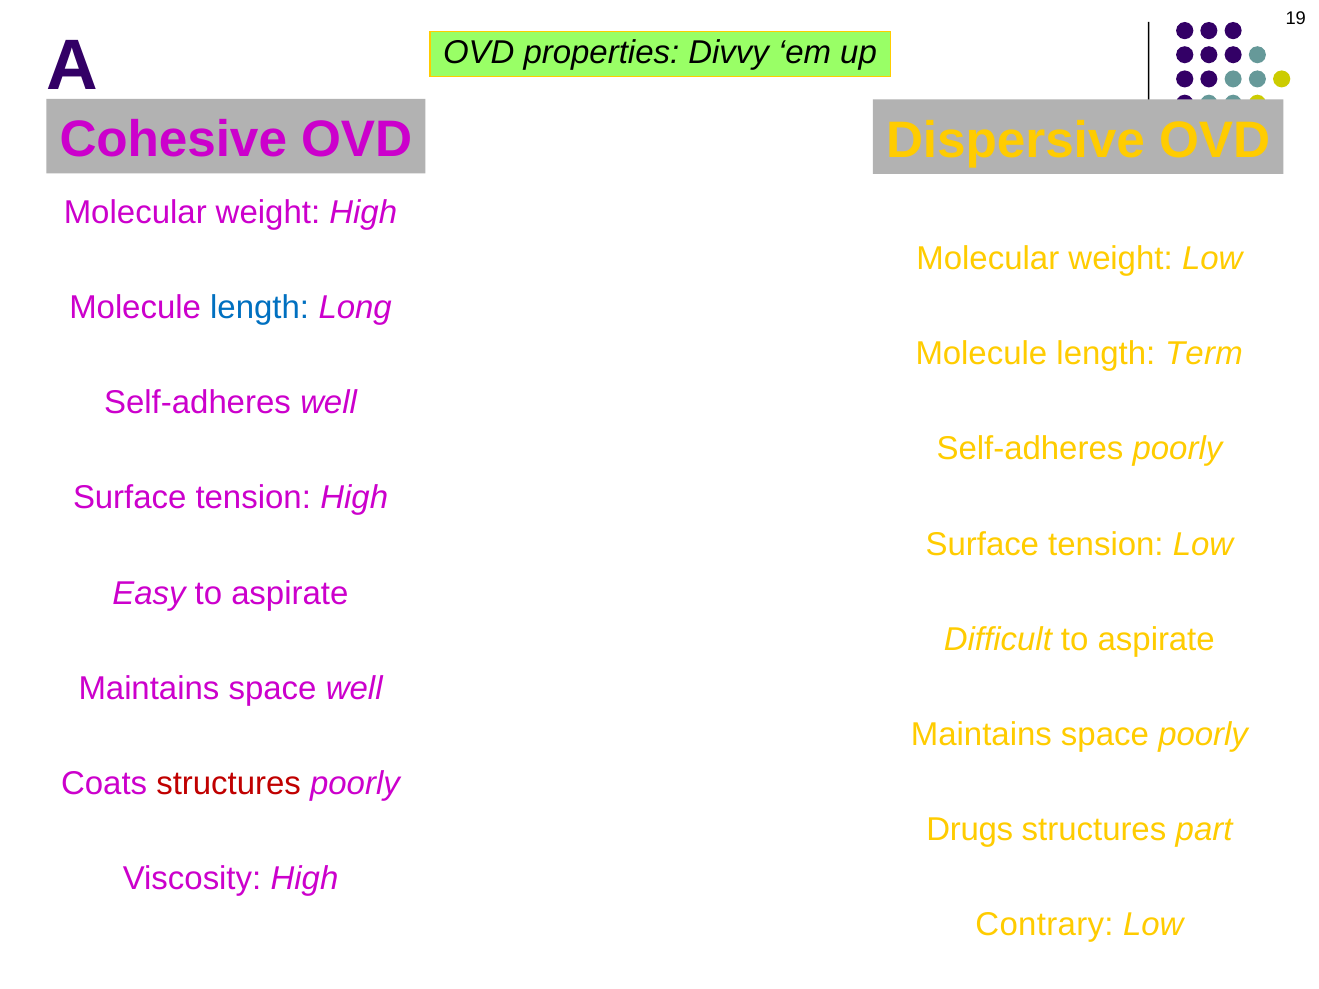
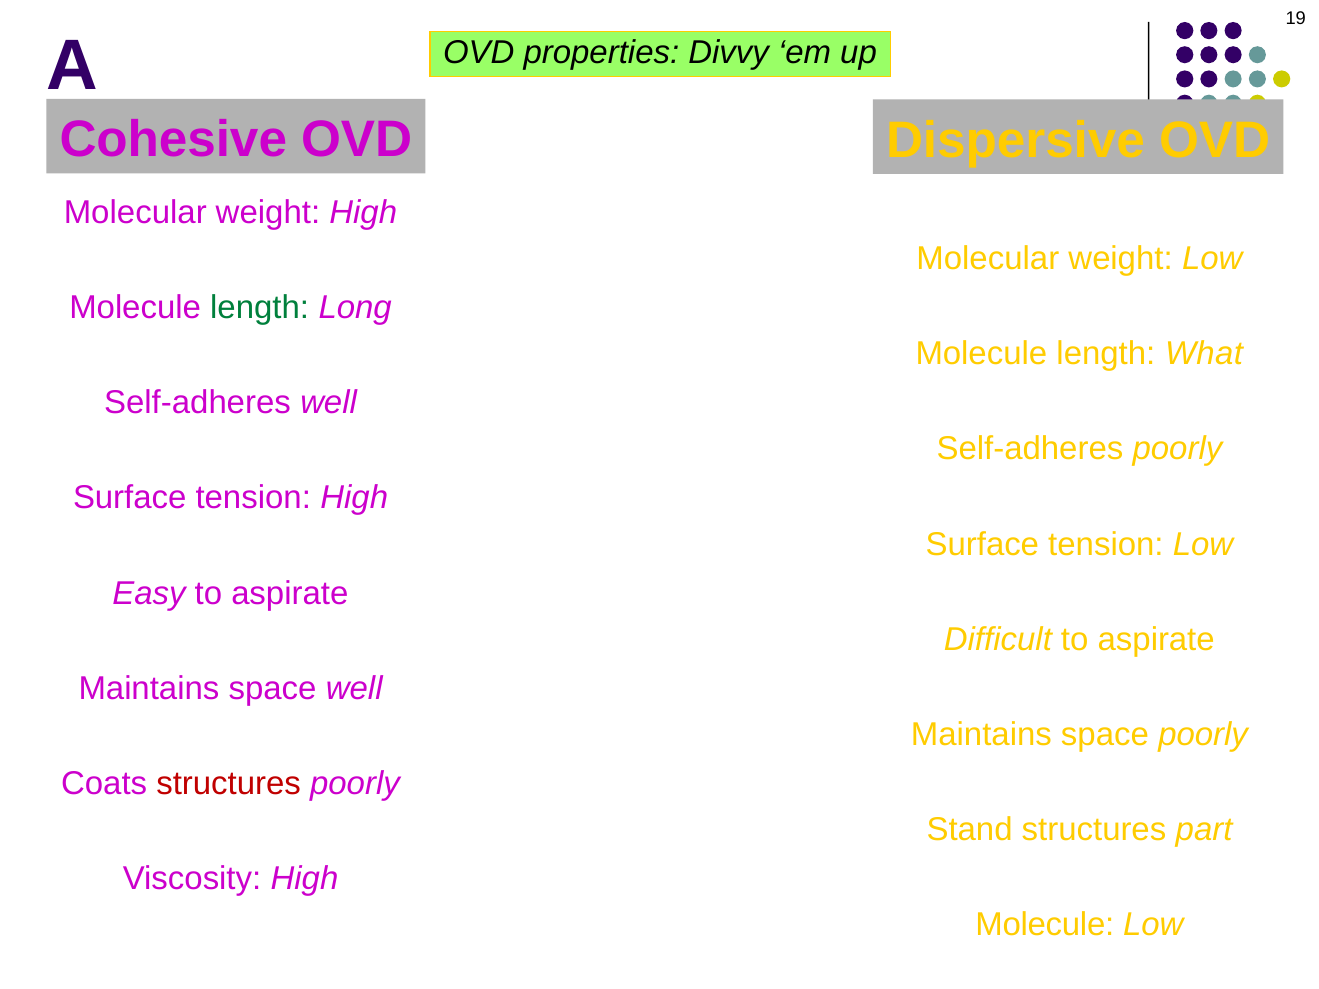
length colour: blue -> green (260, 308)
Term: Term -> What (1204, 354)
Drugs: Drugs -> Stand (970, 830)
Contrary: Contrary -> Molecule (1045, 925)
